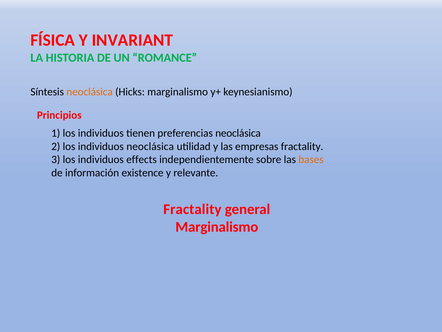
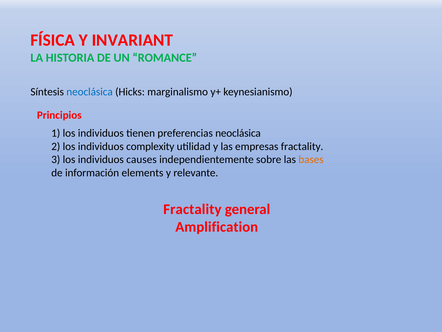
neoclásica colour: orange -> blue (90, 92)
individuos neoclásica: neoclásica -> complexity (150, 146)
effects: effects -> causes (141, 159)
existence: existence -> elements (143, 173)
Marginalismo: Marginalismo -> Amplification (217, 227)
